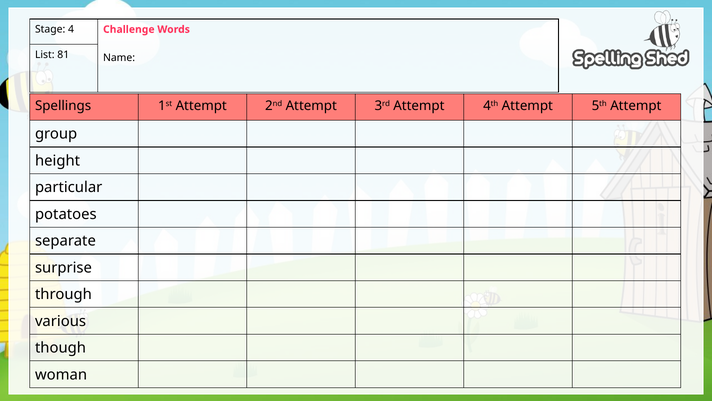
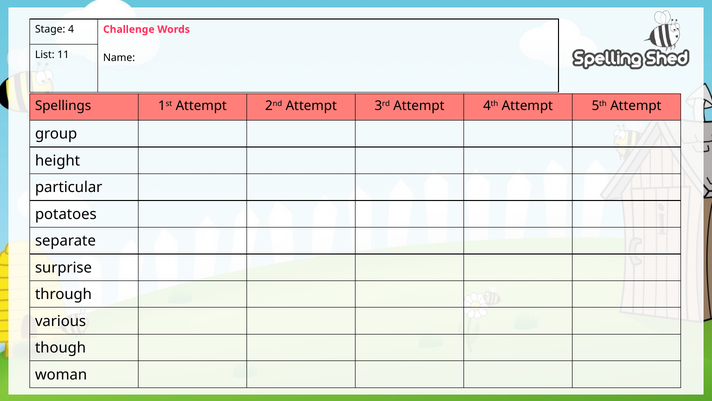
81: 81 -> 11 (63, 55)
